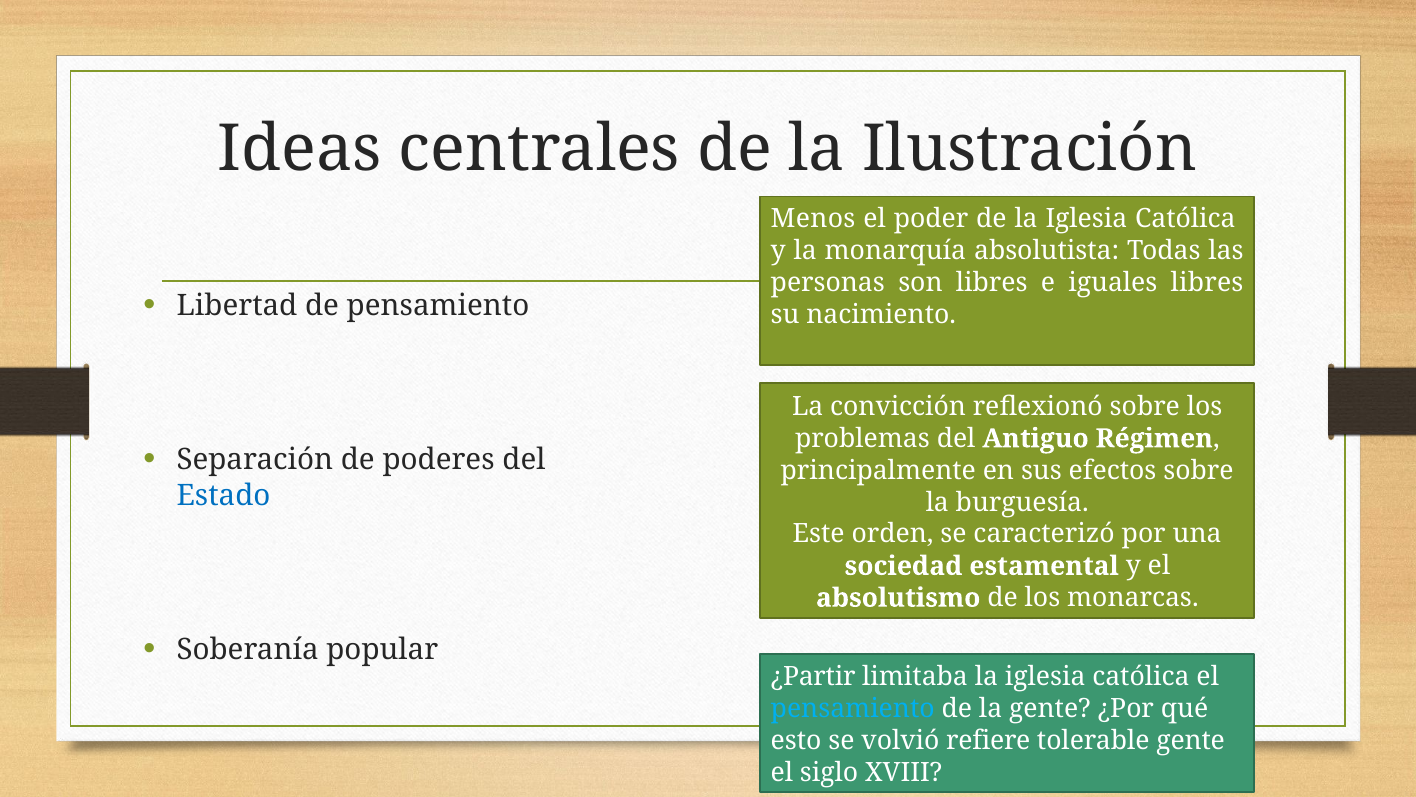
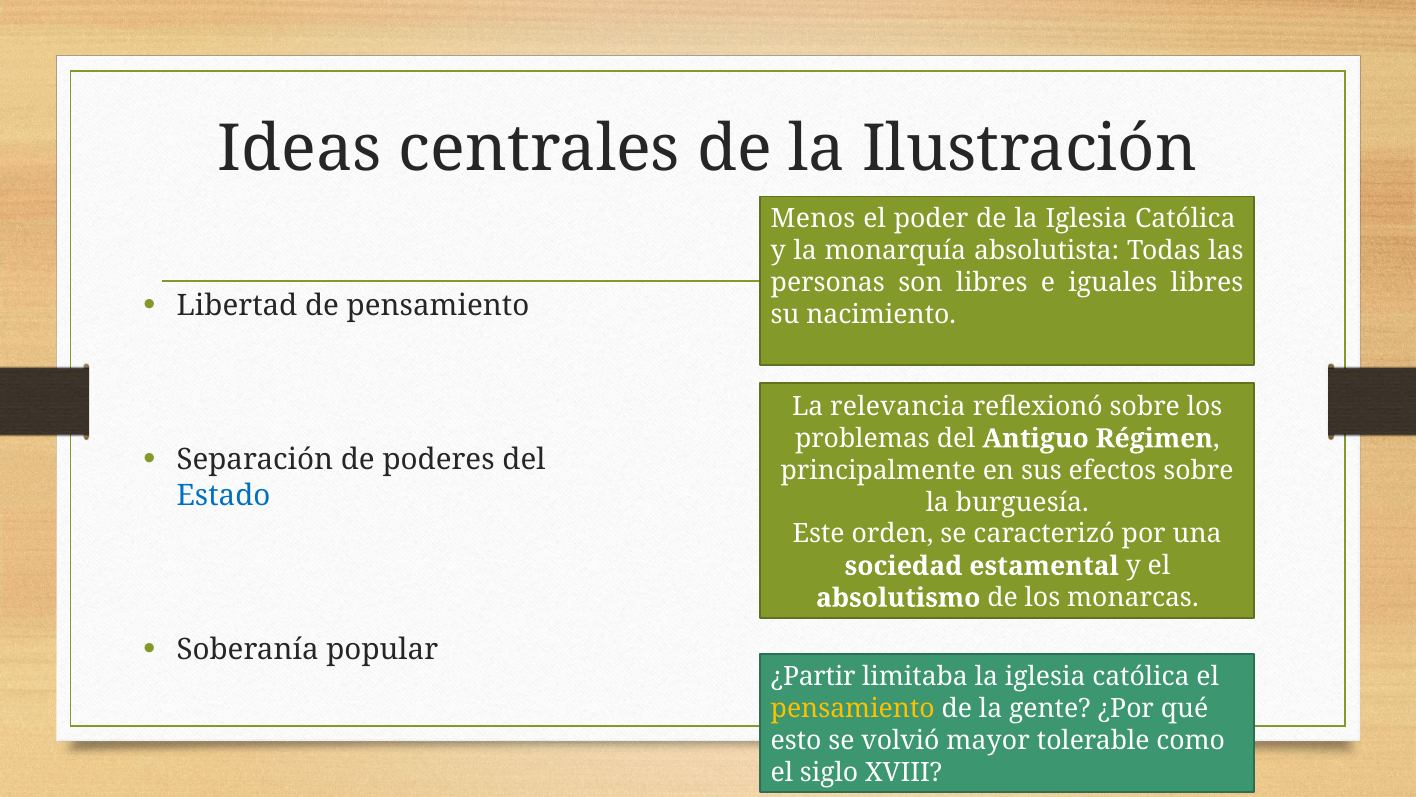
convicción: convicción -> relevancia (898, 406)
pensamiento colour: light blue -> yellow (853, 709)
refiere: refiere -> mayor (988, 740)
tolerable gente: gente -> como (1191, 740)
